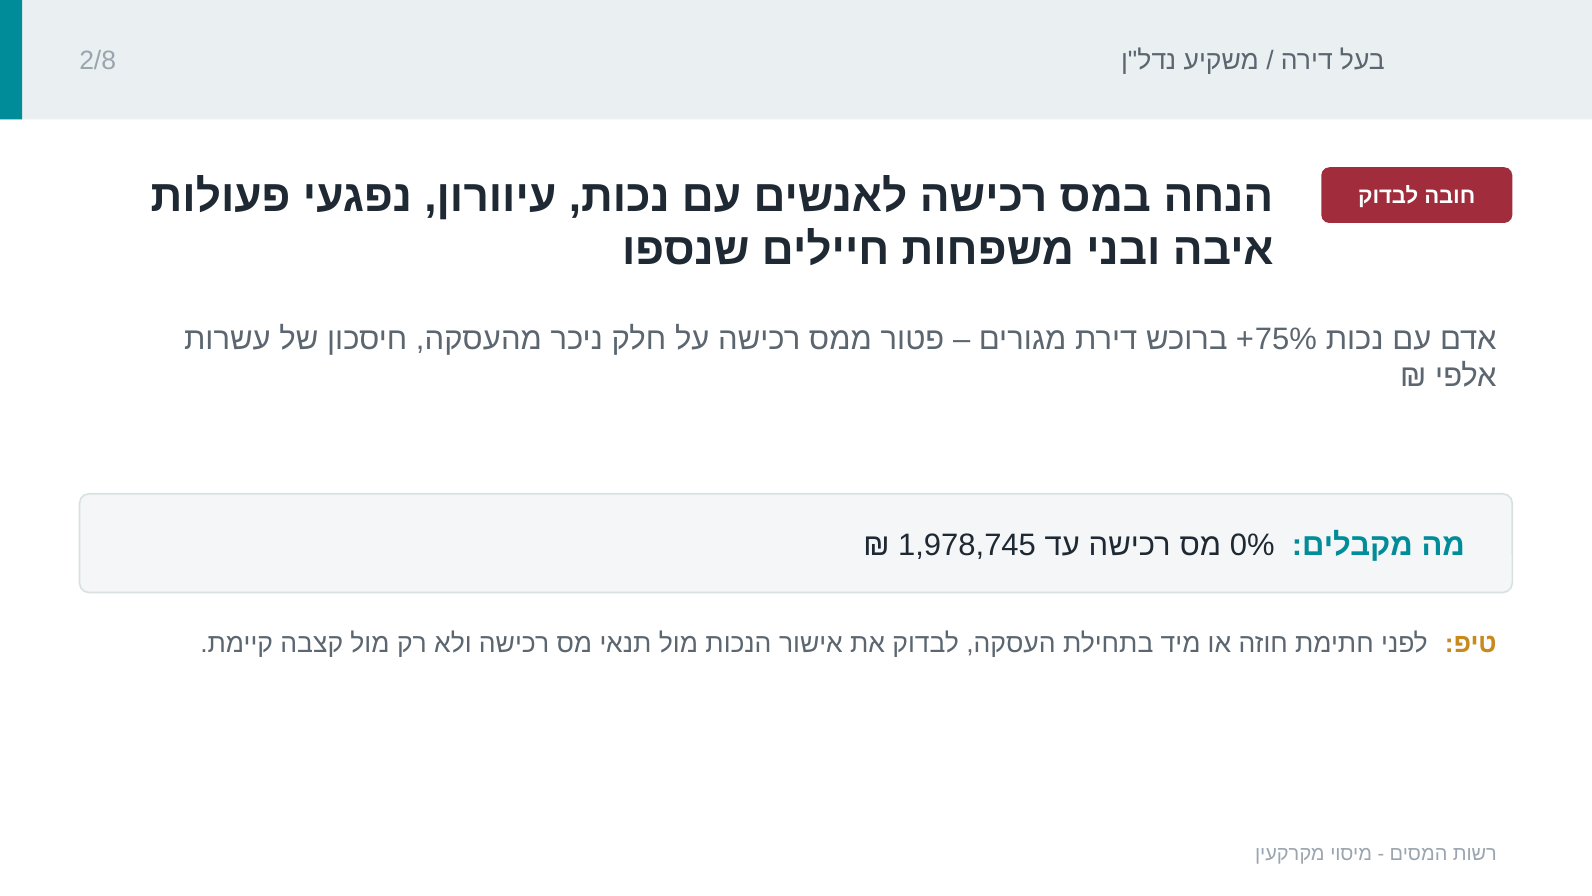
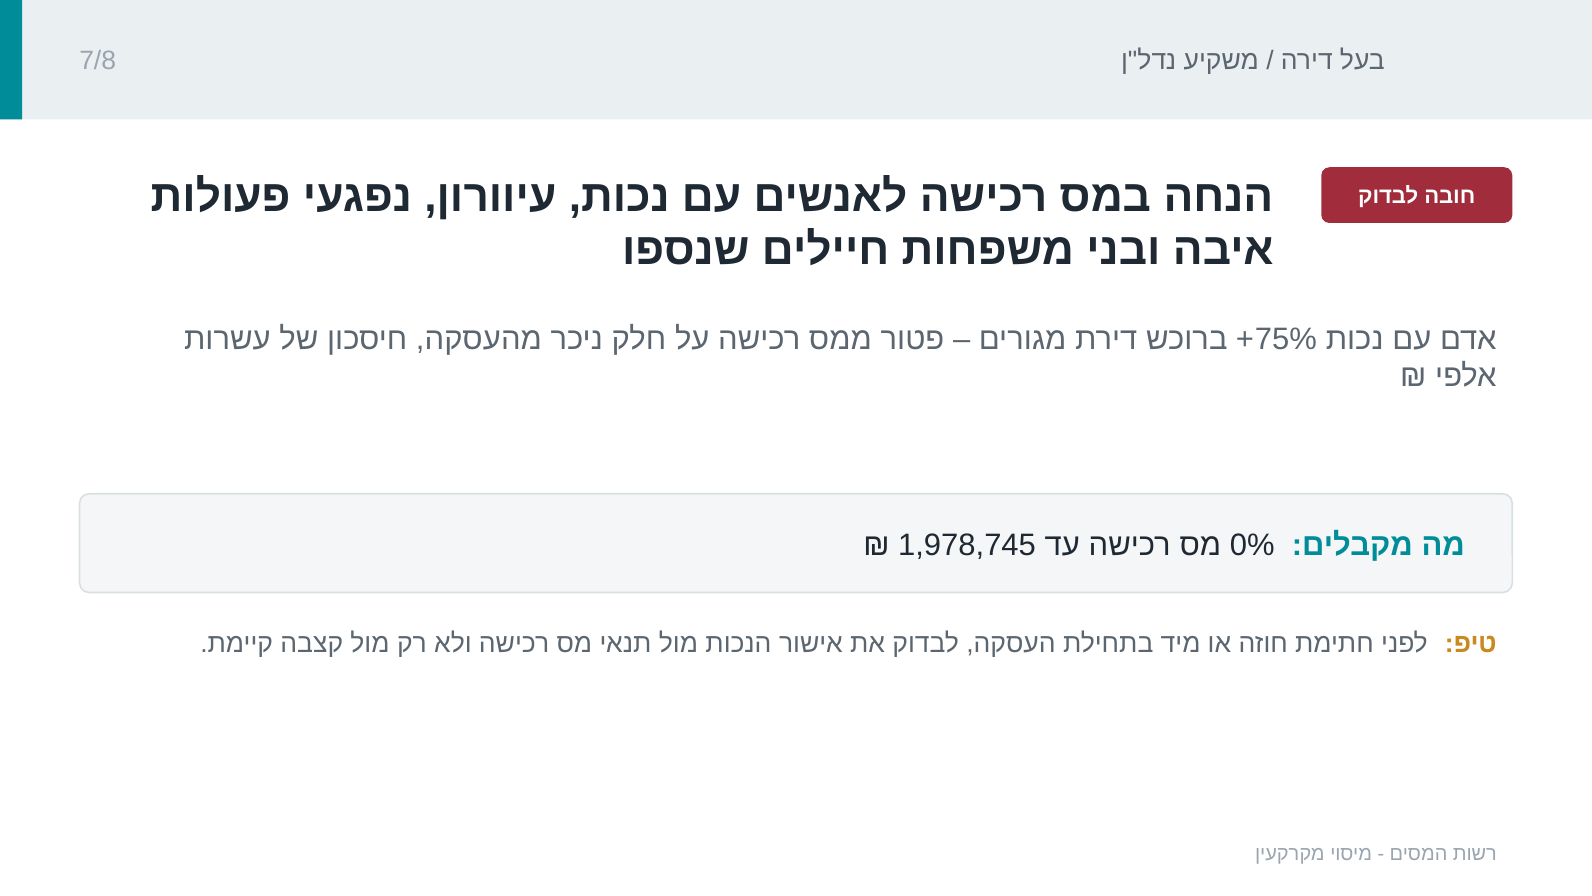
2/8: 2/8 -> 7/8 (98, 61)
